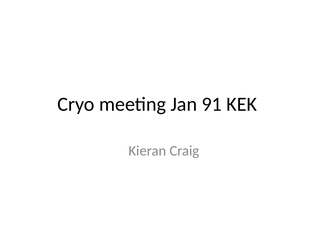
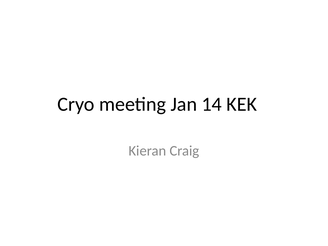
91: 91 -> 14 (212, 104)
